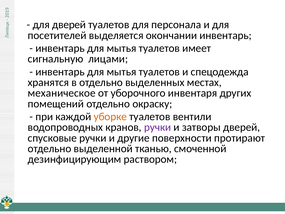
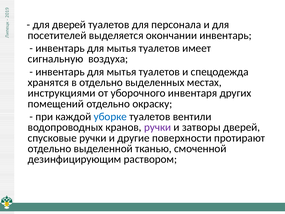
лицами: лицами -> воздуха (108, 59)
механическое: механическое -> инструкциями (62, 93)
уборке colour: orange -> blue (110, 117)
